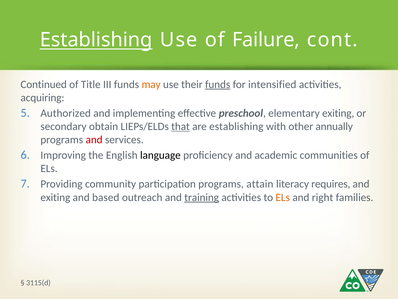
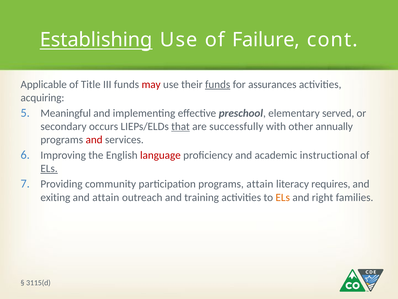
Continued: Continued -> Applicable (44, 84)
may colour: orange -> red (151, 84)
intensified: intensified -> assurances (272, 84)
Authorized: Authorized -> Meaningful (66, 113)
elementary exiting: exiting -> served (338, 113)
obtain: obtain -> occurs (104, 126)
are establishing: establishing -> successfully (236, 126)
language colour: black -> red (160, 155)
communities: communities -> instructional (329, 155)
ELs underline: none -> present (49, 168)
and based: based -> attain (106, 197)
training underline: present -> none (202, 197)
